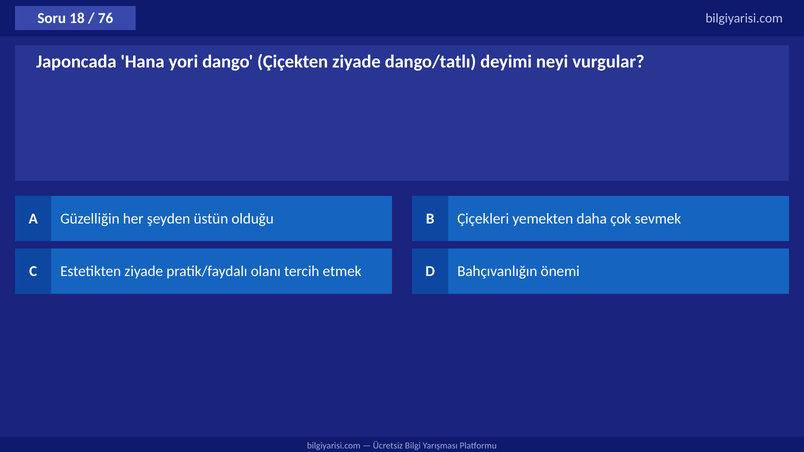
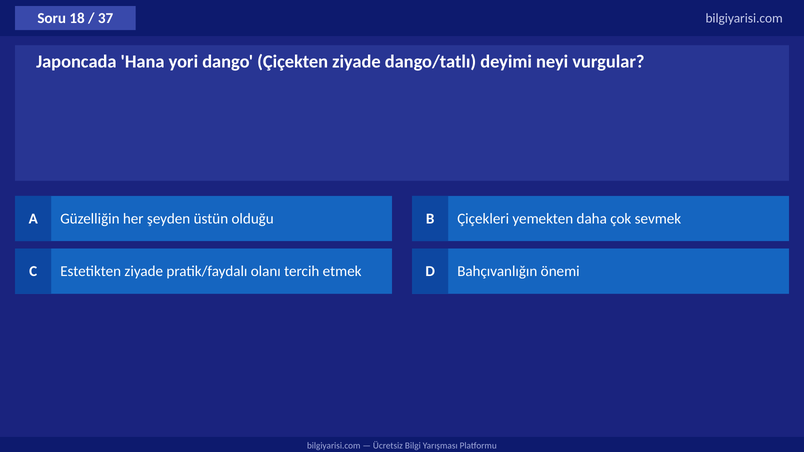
76: 76 -> 37 (106, 18)
